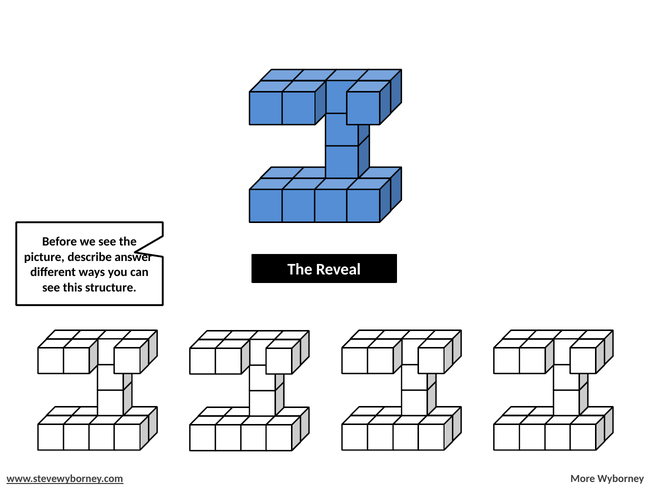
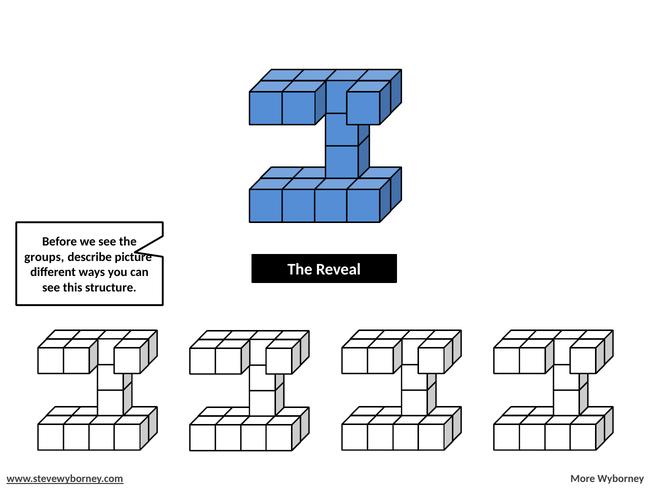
picture: picture -> groups (44, 257)
answer: answer -> picture (133, 257)
